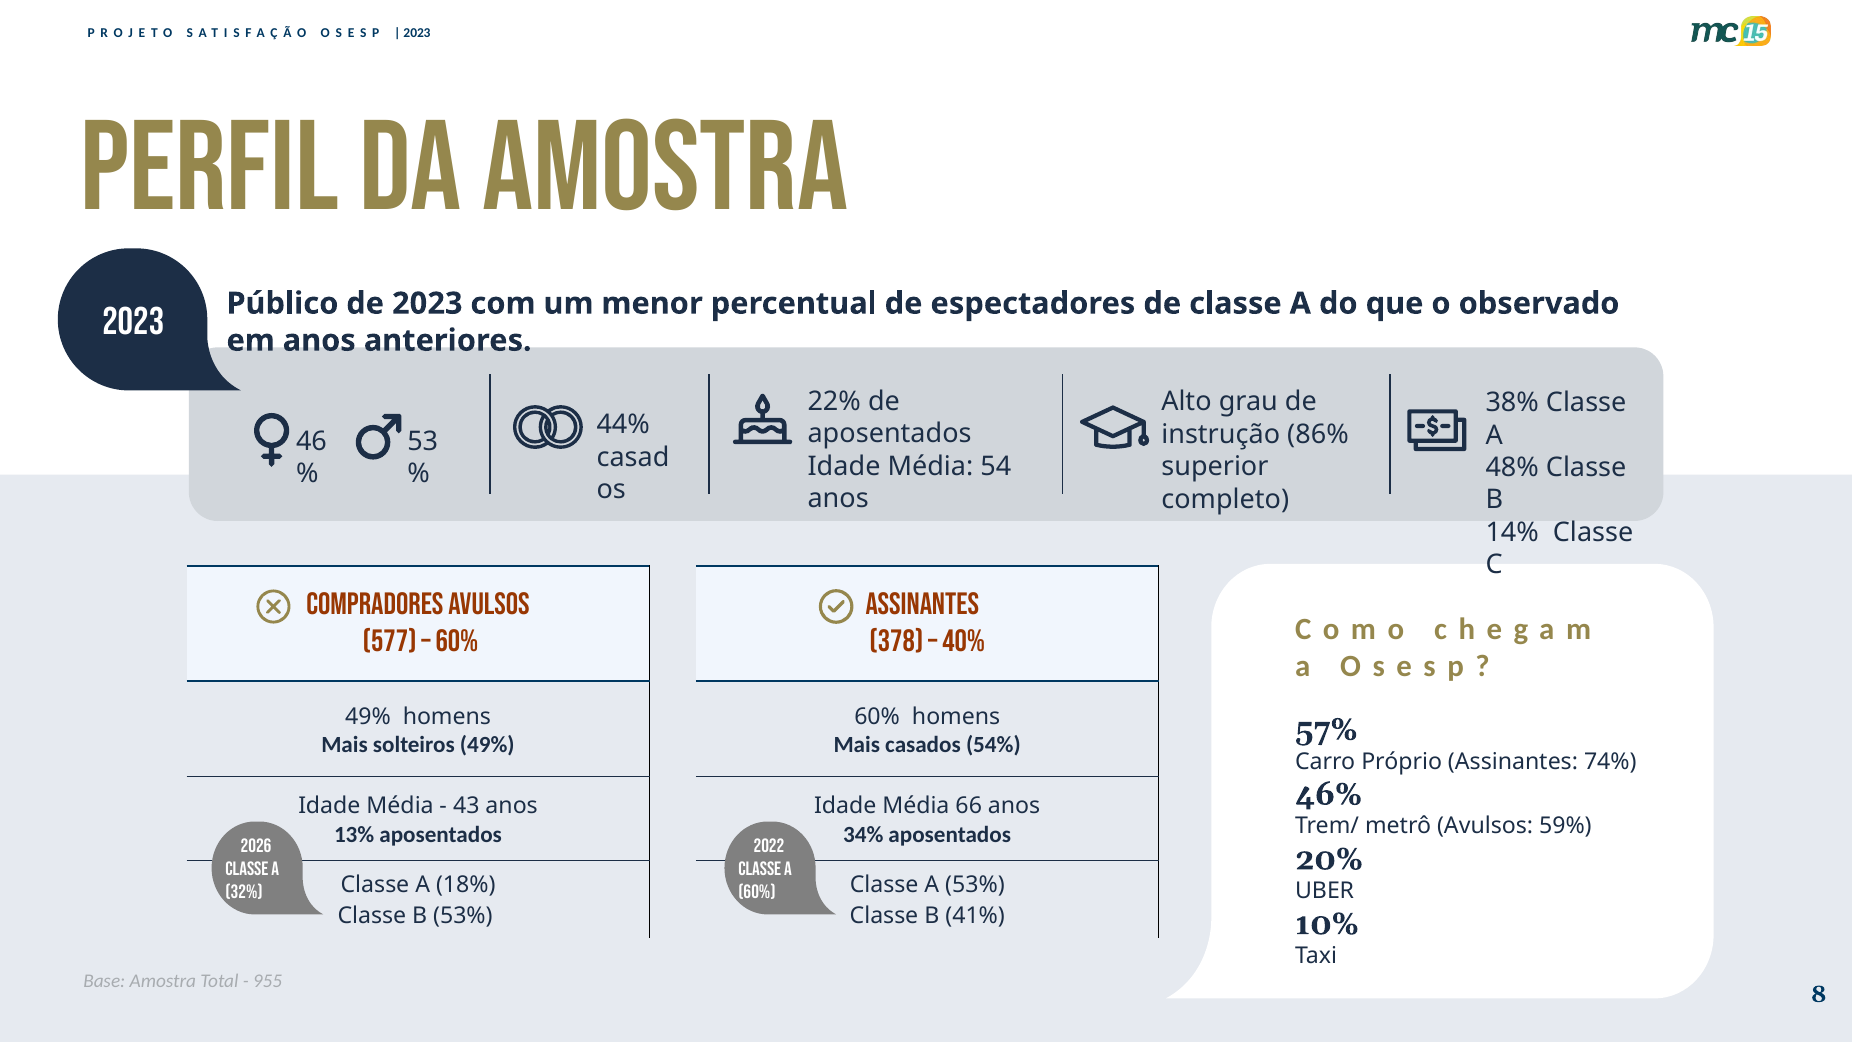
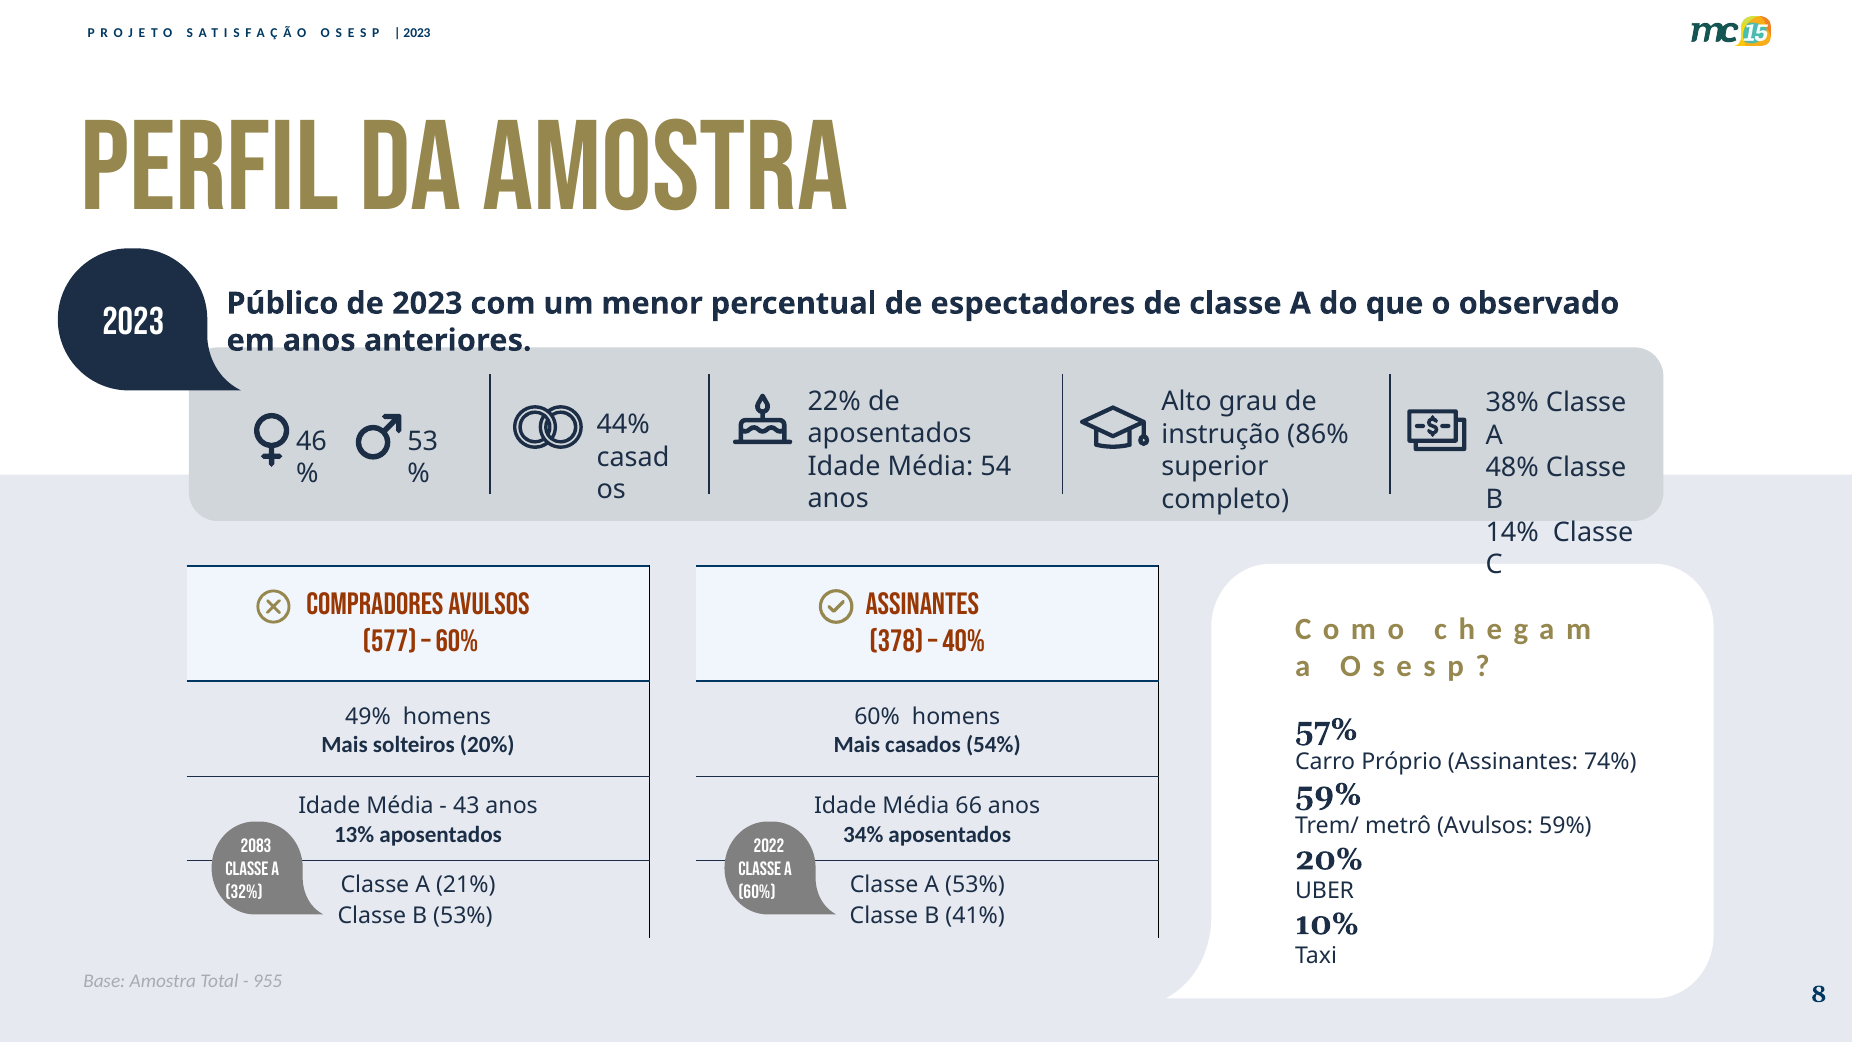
solteiros 49%: 49% -> 20% (487, 745)
46%: 46% -> 59% (1328, 794)
2026: 2026 -> 2083 (256, 846)
18%: 18% -> 21% (466, 884)
